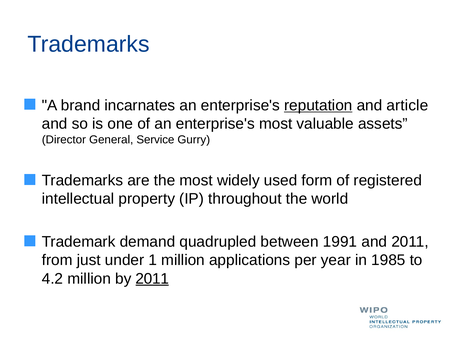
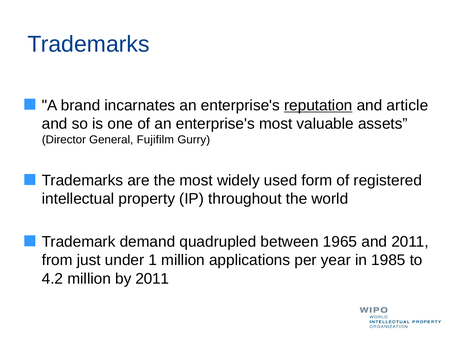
Service: Service -> Fujifilm (155, 140)
1991: 1991 -> 1965 (340, 242)
2011 underline: present -> none (152, 279)
